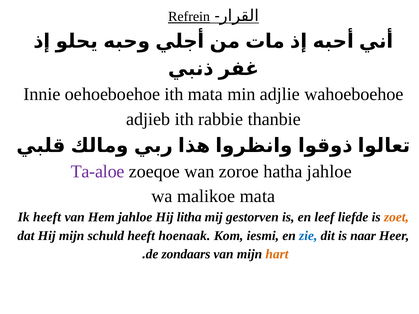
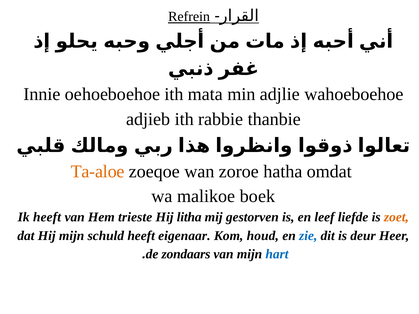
Ta-aloe colour: purple -> orange (98, 172)
hatha jahloe: jahloe -> omdat (329, 172)
malikoe mata: mata -> boek (257, 196)
Hem jahloe: jahloe -> trieste (135, 217)
hoenaak: hoenaak -> eigenaar (184, 236)
iesmi: iesmi -> houd (263, 236)
naar: naar -> deur (363, 236)
hart colour: orange -> blue (277, 254)
